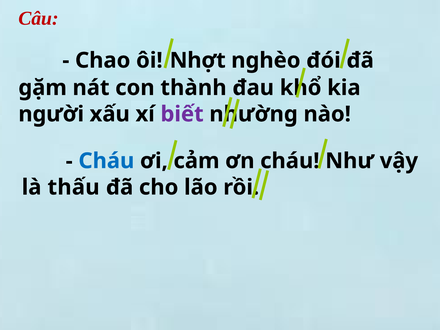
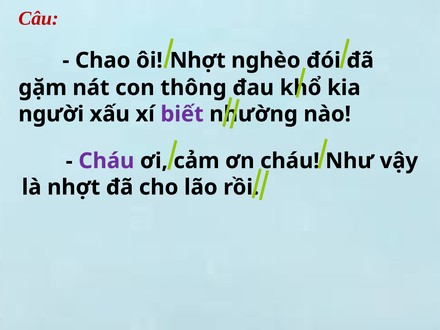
thành: thành -> thông (193, 88)
Cháu colour: blue -> purple (106, 161)
là thấu: thấu -> nhợt (74, 187)
